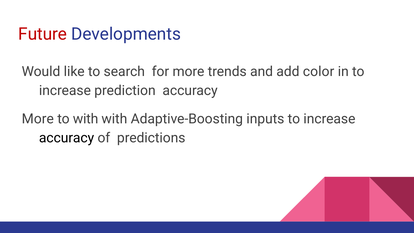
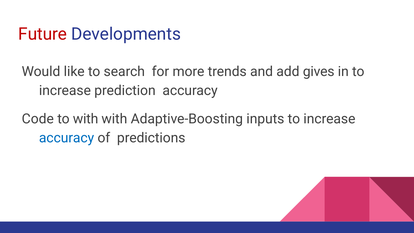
color: color -> gives (319, 72)
More: More -> Code (38, 119)
accuracy colour: black -> blue (67, 138)
